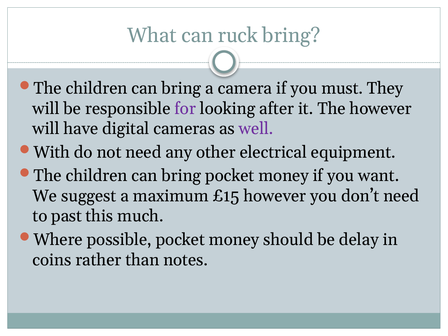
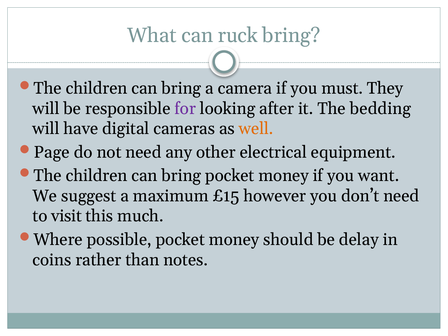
The however: however -> bedding (381, 108)
well colour: purple -> orange (256, 129)
With: With -> Page (52, 152)
past: past -> visit (67, 216)
